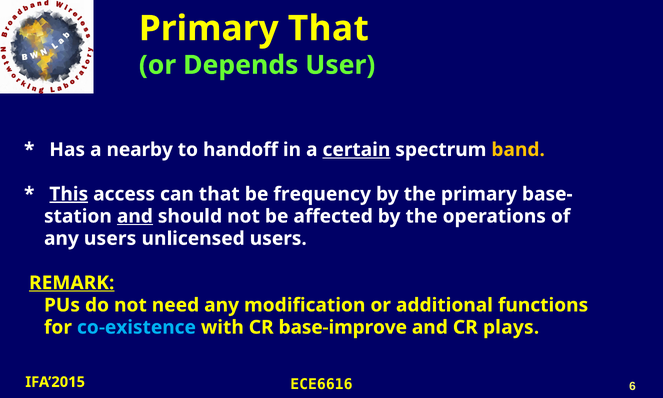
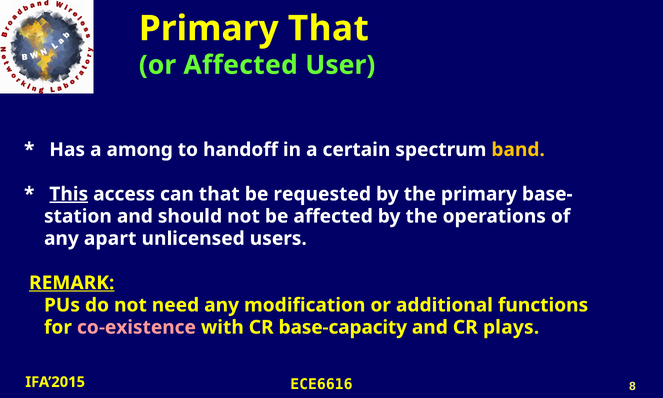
or Depends: Depends -> Affected (241, 65)
nearby: nearby -> among (140, 150)
certain underline: present -> none (356, 150)
frequency: frequency -> requested (322, 194)
and underline: present -> none (135, 216)
any users: users -> apart (110, 238)
co-existence colour: light blue -> pink (136, 327)
base-improve: base-improve -> base-capacity (343, 327)
6: 6 -> 8 (632, 386)
